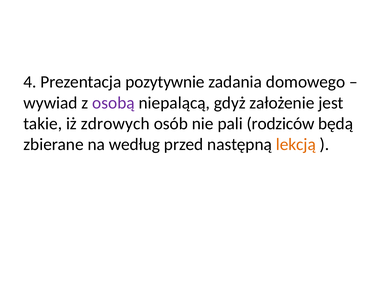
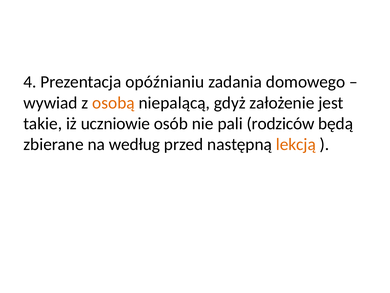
pozytywnie: pozytywnie -> opóźnianiu (165, 82)
osobą colour: purple -> orange (113, 103)
zdrowych: zdrowych -> uczniowie (115, 123)
